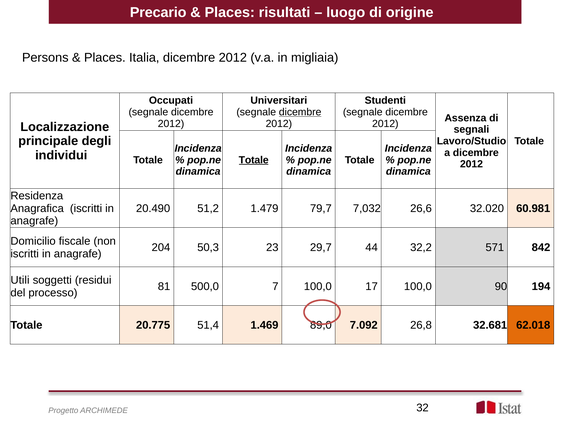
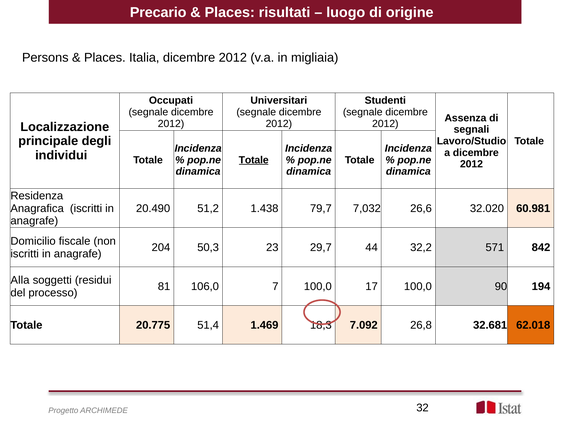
dicembre underline: present -> none (300, 112)
1.479: 1.479 -> 1.438 (264, 209)
Utili: Utili -> Alla (20, 281)
500,0: 500,0 -> 106,0 (205, 287)
89,0: 89,0 -> 18,3 (321, 326)
